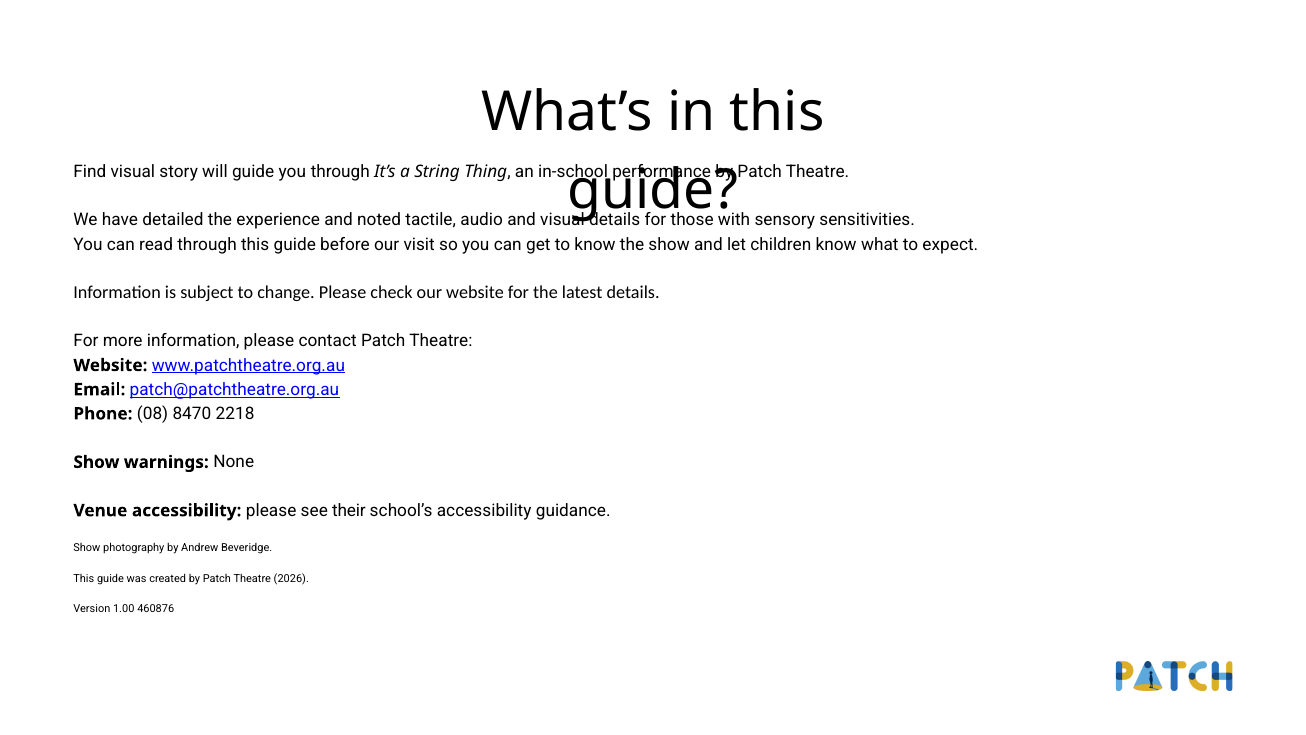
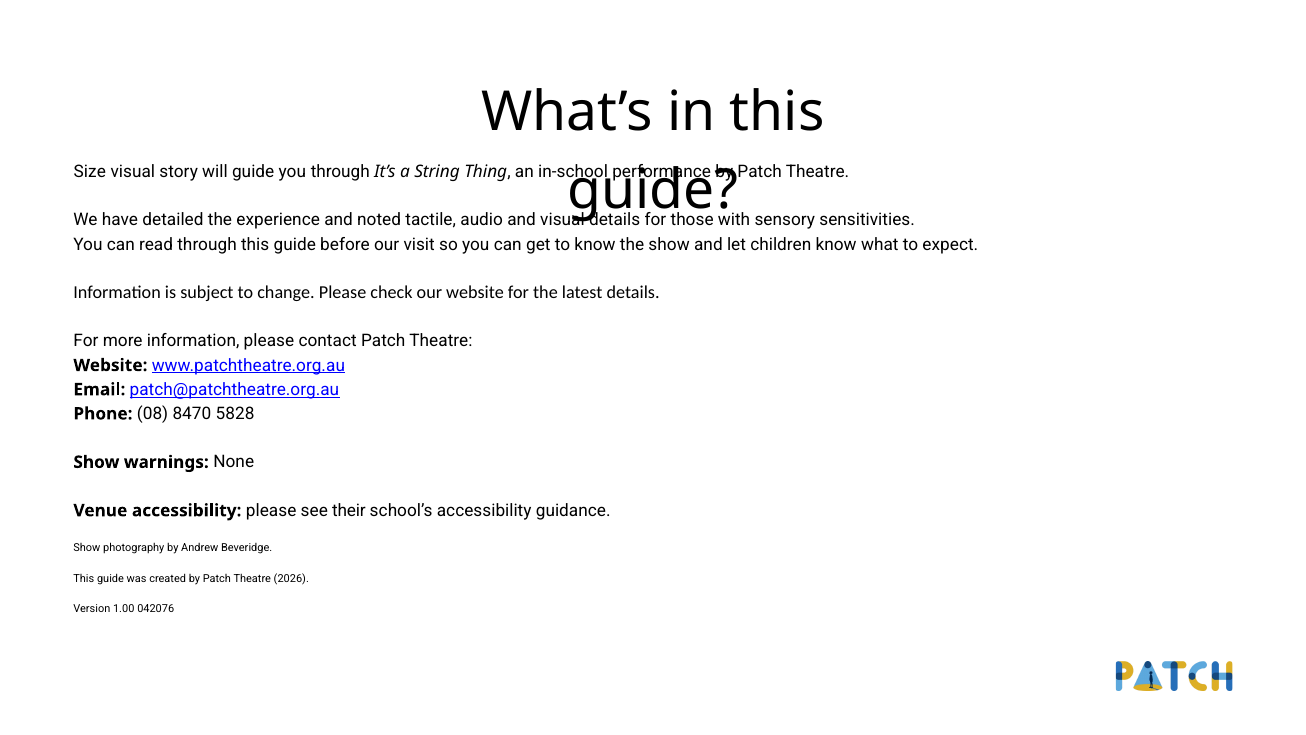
Find: Find -> Size (90, 172)
2218: 2218 -> 5828 (235, 414)
460876: 460876 -> 042076 (156, 609)
